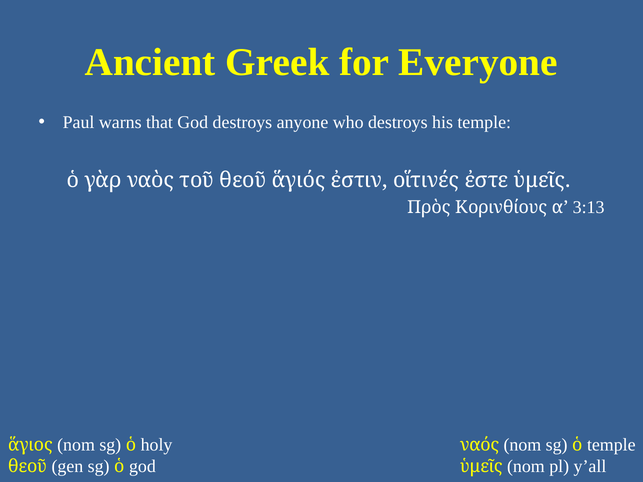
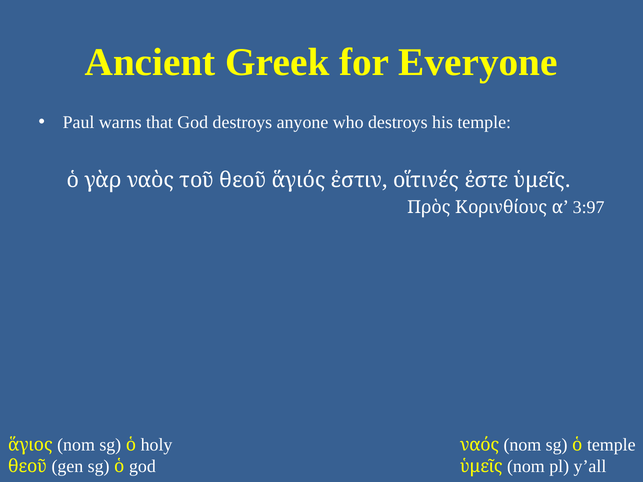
3:13: 3:13 -> 3:97 (589, 207)
